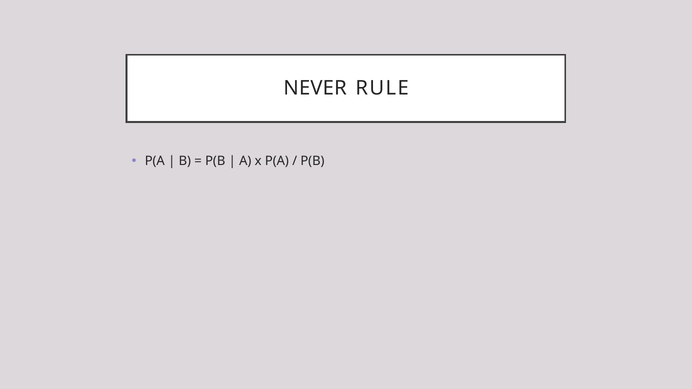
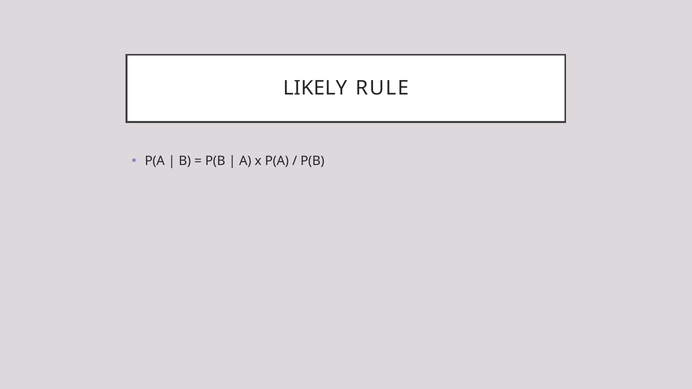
NEVER: NEVER -> LIKELY (315, 88)
